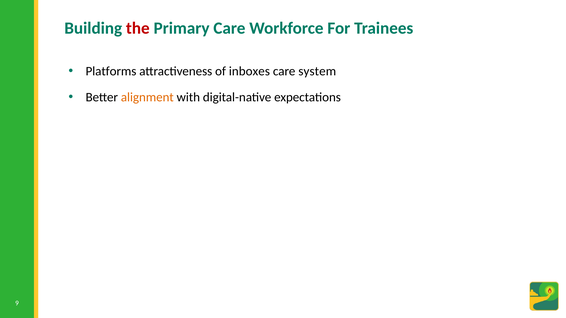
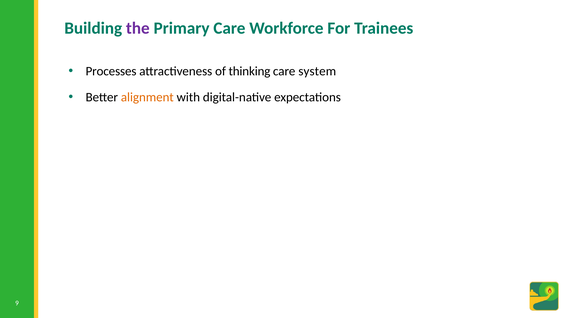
the colour: red -> purple (138, 28)
Platforms: Platforms -> Processes (111, 71)
inboxes: inboxes -> thinking (249, 71)
